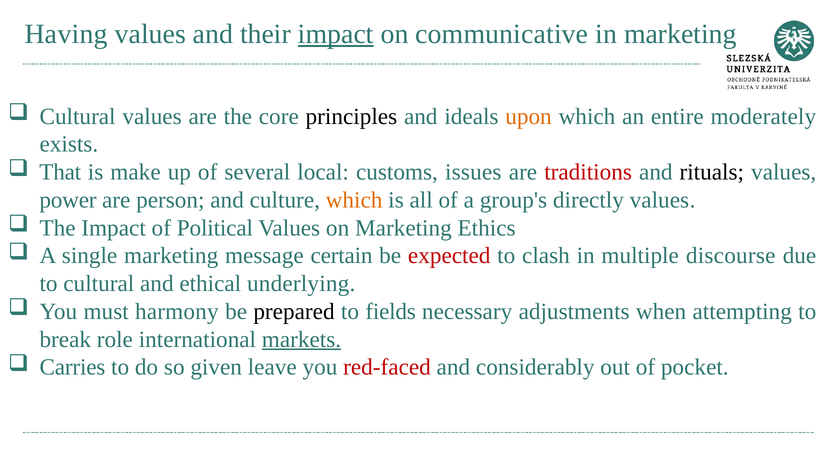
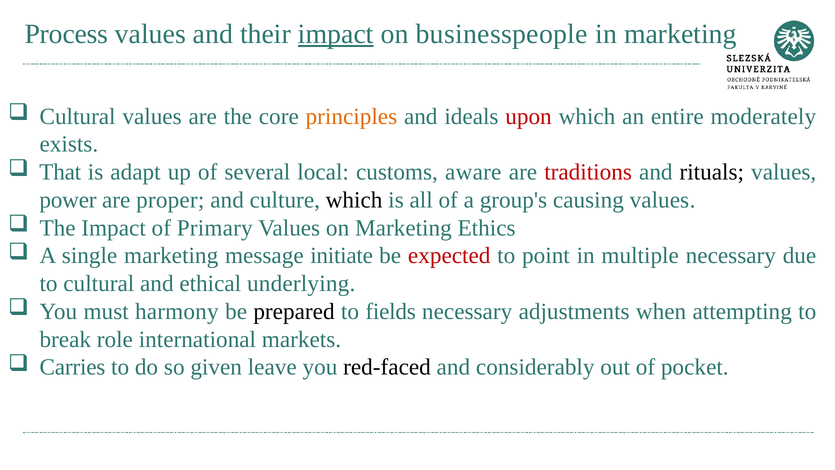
Having: Having -> Process (66, 34)
communicative: communicative -> businesspeople (502, 34)
principles colour: black -> orange (351, 116)
upon colour: orange -> red (529, 116)
make: make -> adapt (136, 172)
issues: issues -> aware (473, 172)
person: person -> proper (170, 200)
which colour: orange -> black (354, 200)
directly: directly -> causing (588, 200)
Political: Political -> Primary (215, 228)
certain: certain -> initiate (342, 256)
clash: clash -> point (546, 256)
multiple discourse: discourse -> necessary (731, 256)
markets underline: present -> none (301, 339)
red-faced colour: red -> black (387, 367)
